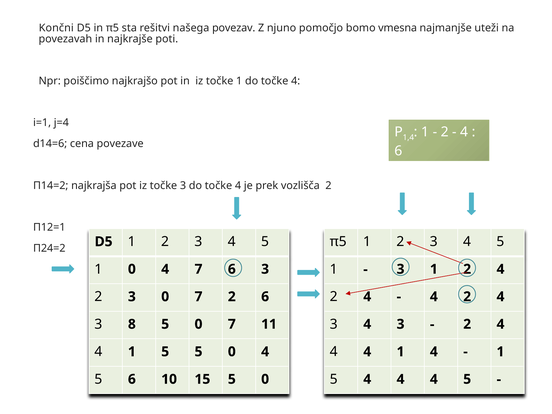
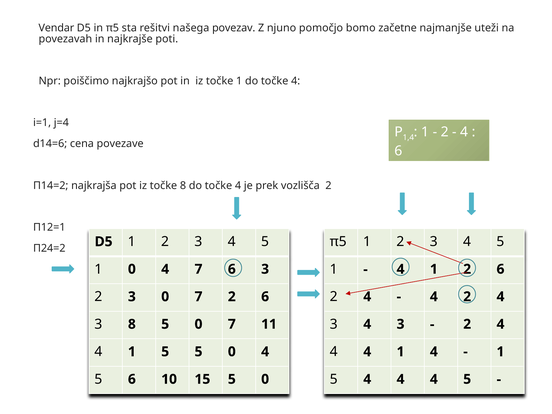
Končni: Končni -> Vendar (56, 28)
vmesna: vmesna -> začetne (398, 28)
točke 3: 3 -> 8 (183, 186)
3: 3 -> 4 (401, 269)
1 2 4: 4 -> 6 (500, 269)
